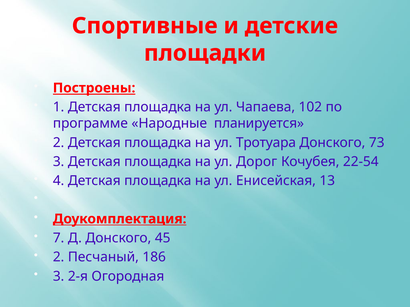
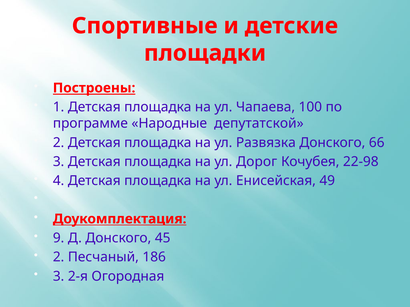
102: 102 -> 100 (310, 107)
планируется: планируется -> депутатской (259, 124)
Тротуара: Тротуара -> Развязка (266, 143)
73: 73 -> 66 (377, 143)
22-54: 22-54 -> 22-98 (361, 162)
13: 13 -> 49 (327, 181)
7: 7 -> 9 (59, 238)
